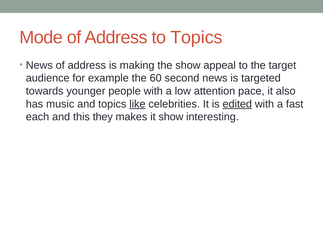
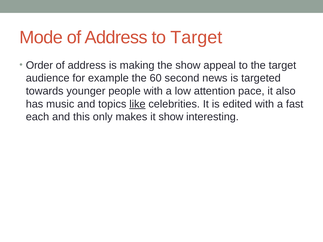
to Topics: Topics -> Target (196, 38)
News: News -> Order (39, 65)
edited underline: present -> none (237, 104)
they: they -> only (103, 117)
